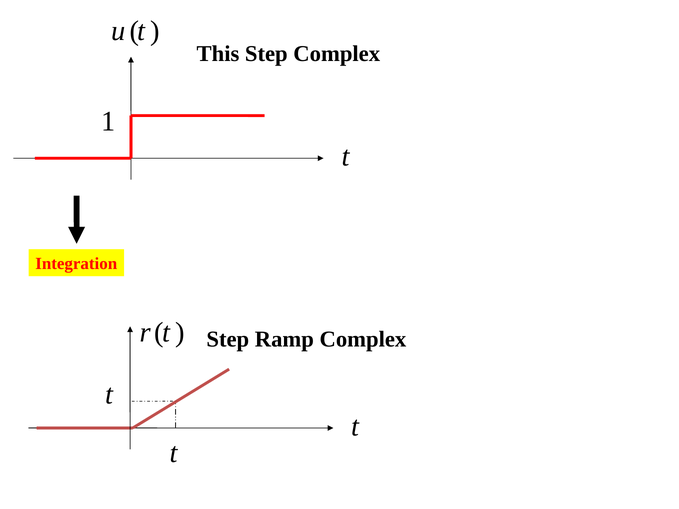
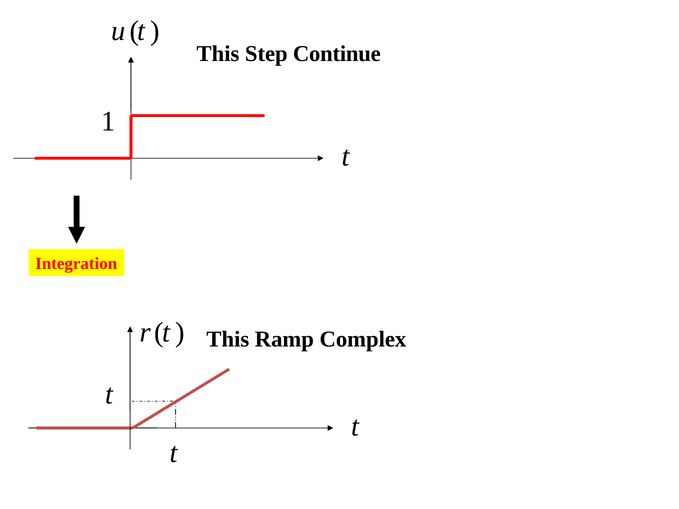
Step Complex: Complex -> Continue (337, 54)
Step: Step -> This (228, 340)
